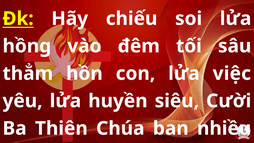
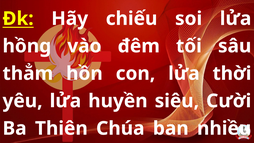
việc: việc -> thời (232, 73)
